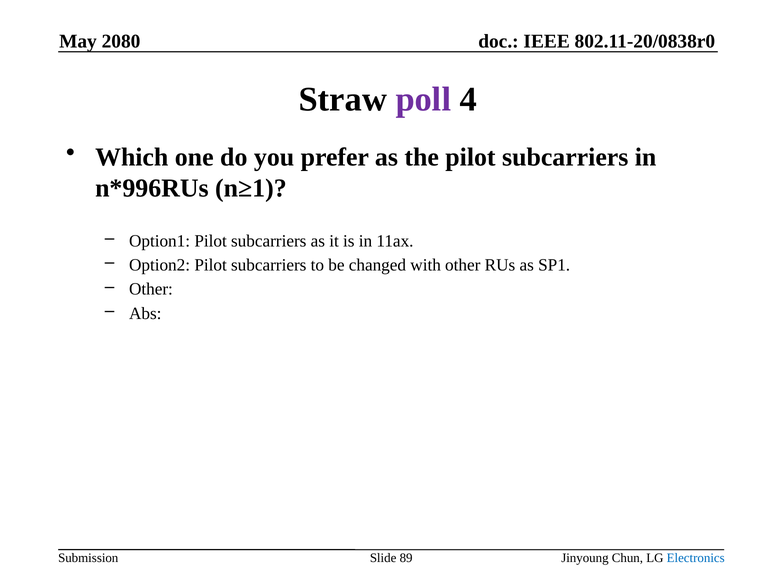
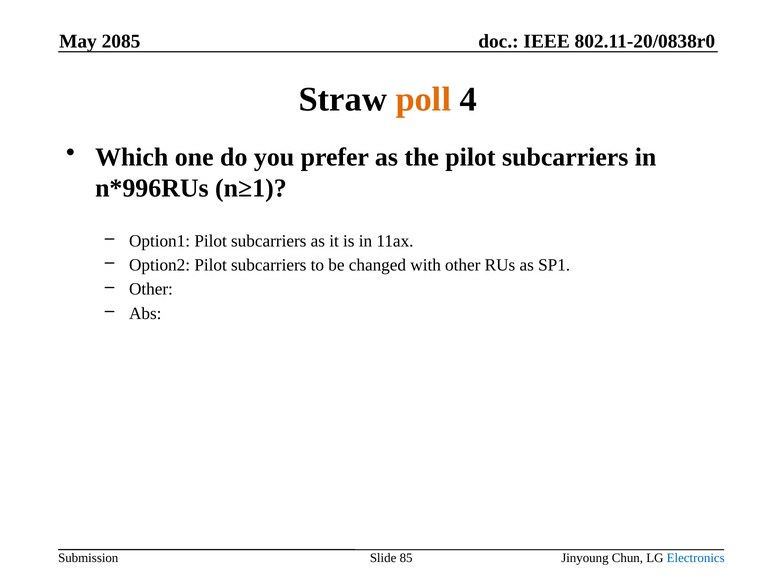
2080: 2080 -> 2085 (121, 41)
poll colour: purple -> orange (423, 99)
89: 89 -> 85 (406, 558)
